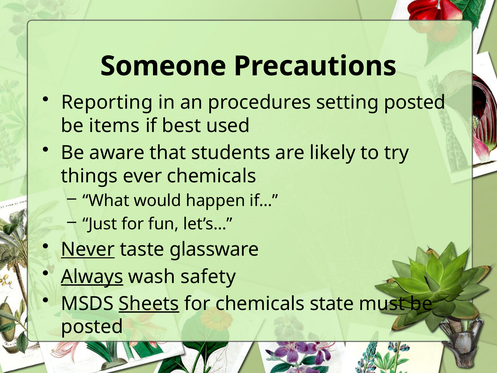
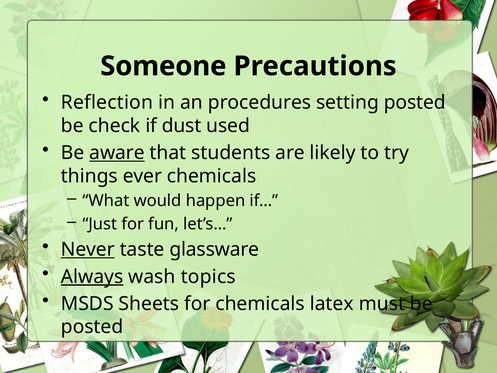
Reporting: Reporting -> Reflection (107, 102)
items: items -> check (114, 126)
best: best -> dust (182, 126)
aware underline: none -> present (117, 153)
safety: safety -> topics (208, 276)
Sheets underline: present -> none (149, 304)
state: state -> latex (332, 304)
